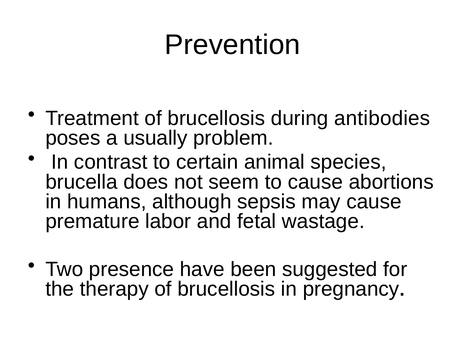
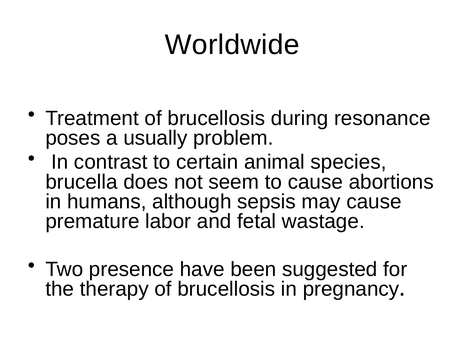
Prevention: Prevention -> Worldwide (232, 45)
antibodies: antibodies -> resonance (382, 119)
